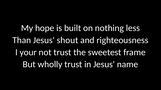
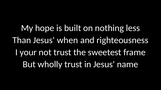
shout: shout -> when (67, 40)
